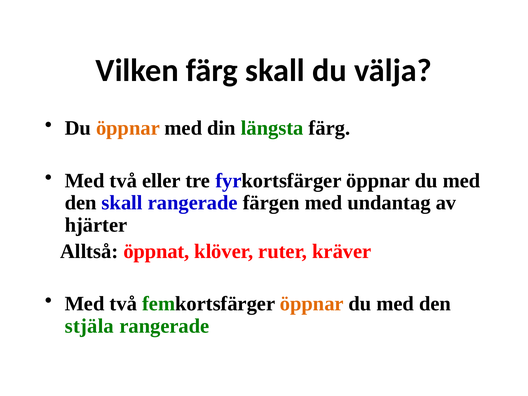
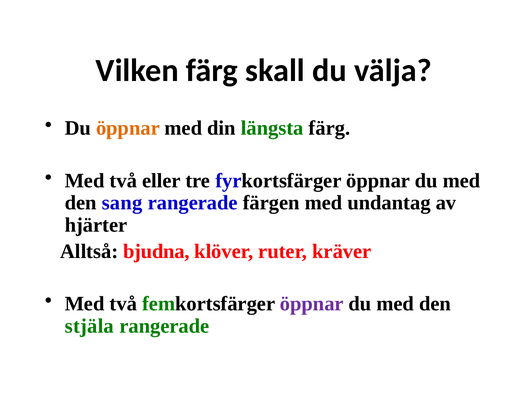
den skall: skall -> sang (122, 203)
öppnat: öppnat -> bjudna (156, 251)
öppnar colour: orange -> purple (312, 304)
